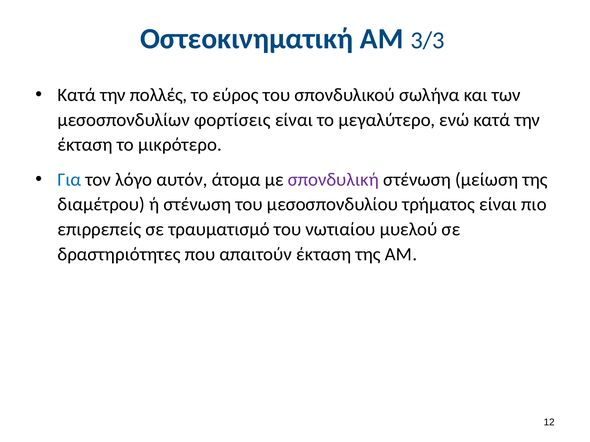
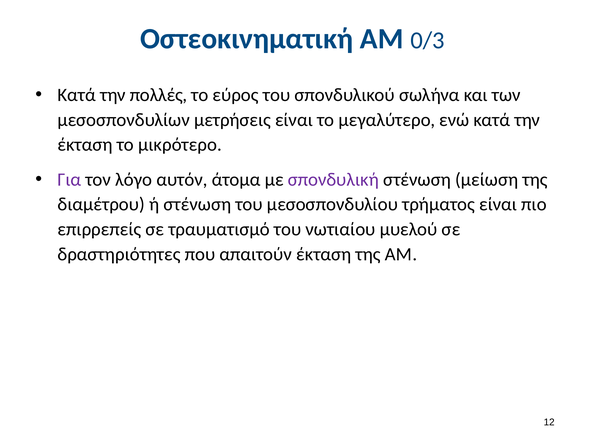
3/3: 3/3 -> 0/3 (428, 41)
φορτίσεις: φορτίσεις -> μετρήσεις (232, 120)
Για colour: blue -> purple (69, 180)
